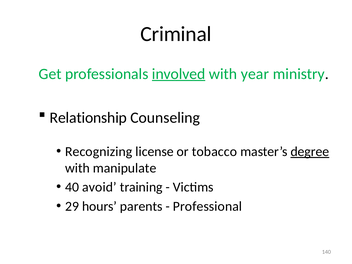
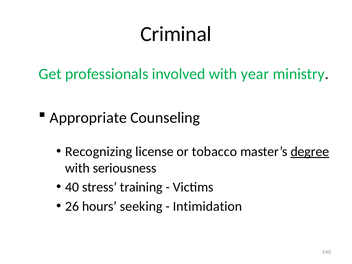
involved underline: present -> none (179, 74)
Relationship: Relationship -> Appropriate (88, 118)
manipulate: manipulate -> seriousness (125, 168)
avoid: avoid -> stress (99, 187)
29: 29 -> 26 (72, 206)
parents: parents -> seeking (141, 206)
Professional: Professional -> Intimidation (208, 206)
